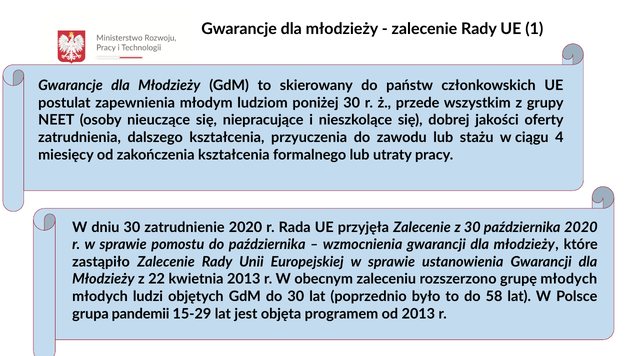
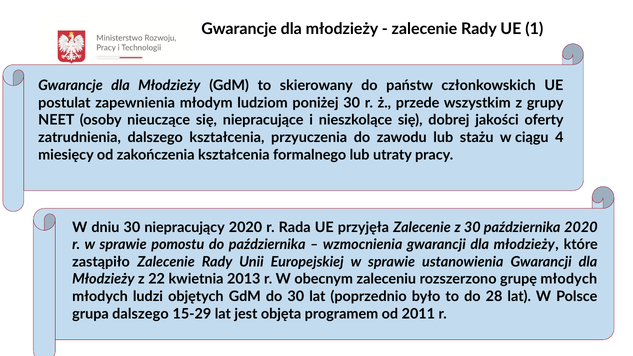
zatrudnienie: zatrudnienie -> niepracujący (185, 227)
58: 58 -> 28 (494, 297)
grupa pandemii: pandemii -> dalszego (140, 314)
od 2013: 2013 -> 2011 (418, 314)
